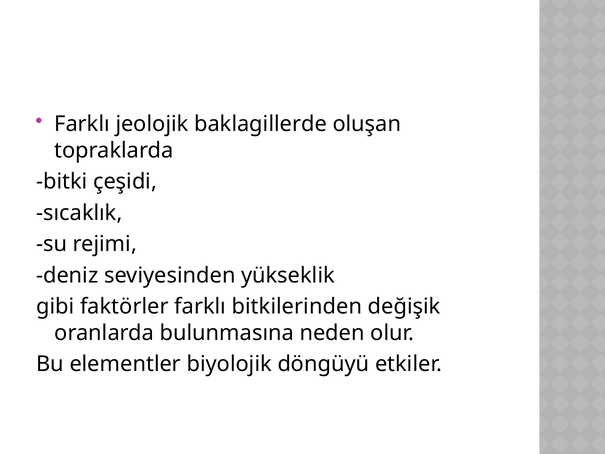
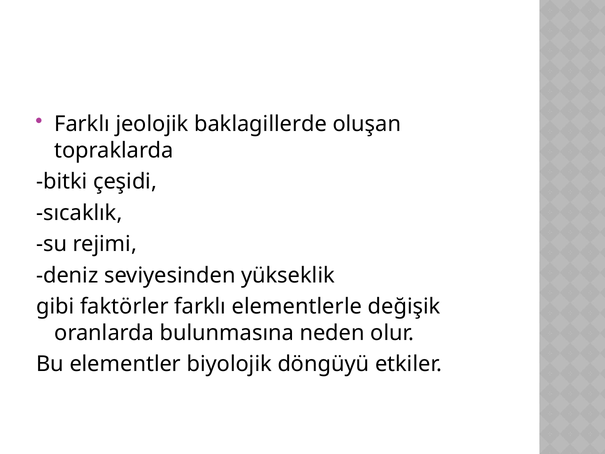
bitkilerinden: bitkilerinden -> elementlerle (297, 307)
